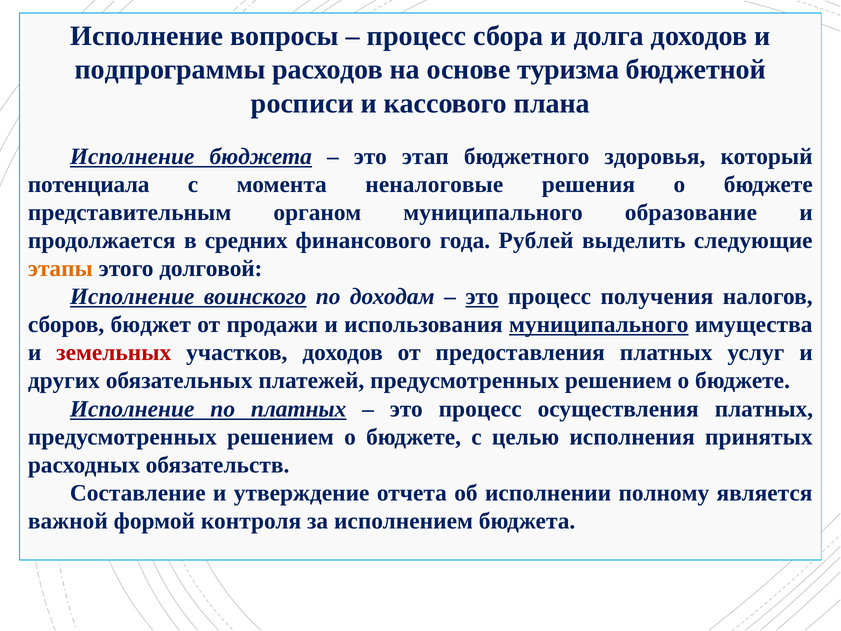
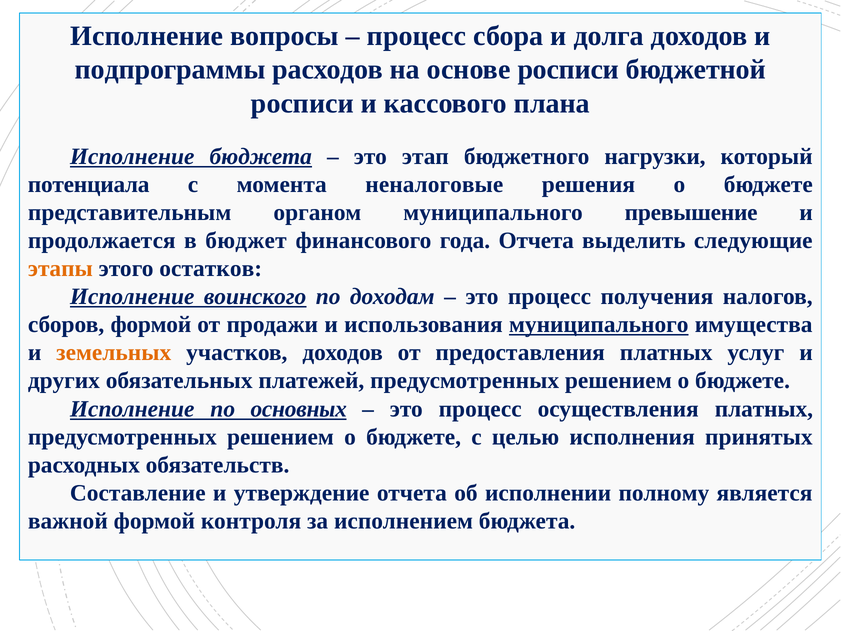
основе туризма: туризма -> росписи (568, 70)
здоровья: здоровья -> нагрузки (655, 156)
образование: образование -> превышение (691, 212)
средних: средних -> бюджет (246, 240)
года Рублей: Рублей -> Отчета (536, 240)
долговой: долговой -> остатков (211, 268)
это underline: present -> none (482, 296)
сборов бюджет: бюджет -> формой (151, 325)
земельных colour: red -> orange (114, 353)
по платных: платных -> основных (299, 409)
